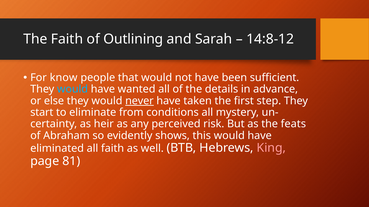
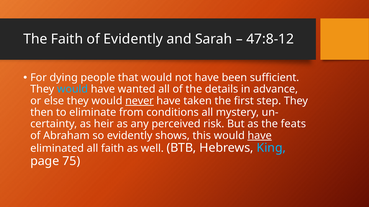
of Outlining: Outlining -> Evidently (133, 39)
14:8-12: 14:8-12 -> 47:8-12 (270, 39)
know: know -> dying (64, 78)
start: start -> then (42, 113)
have underline: none -> present (260, 136)
King colour: pink -> light blue (271, 148)
81: 81 -> 75 (71, 162)
